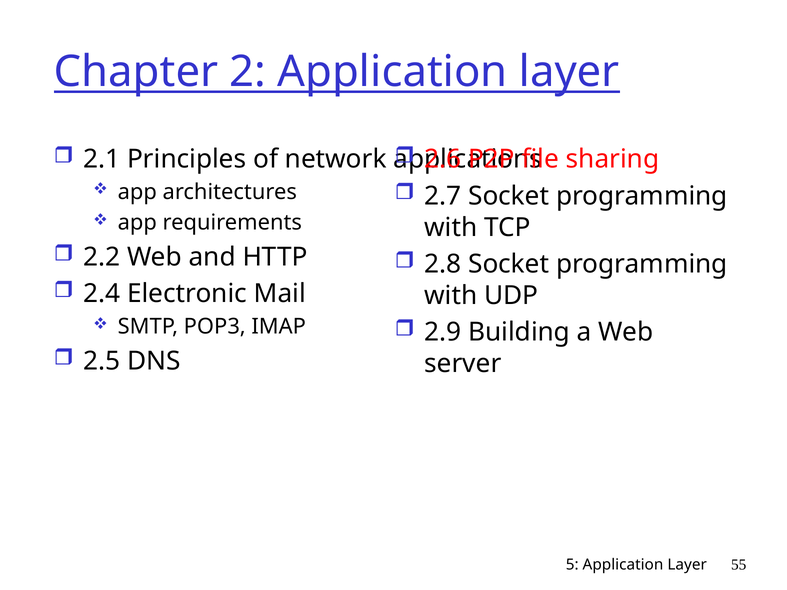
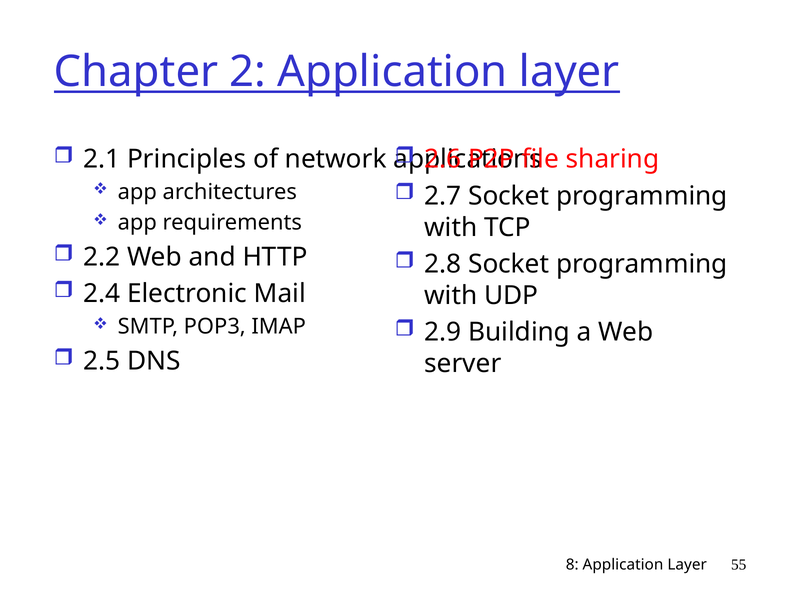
5: 5 -> 8 (572, 565)
